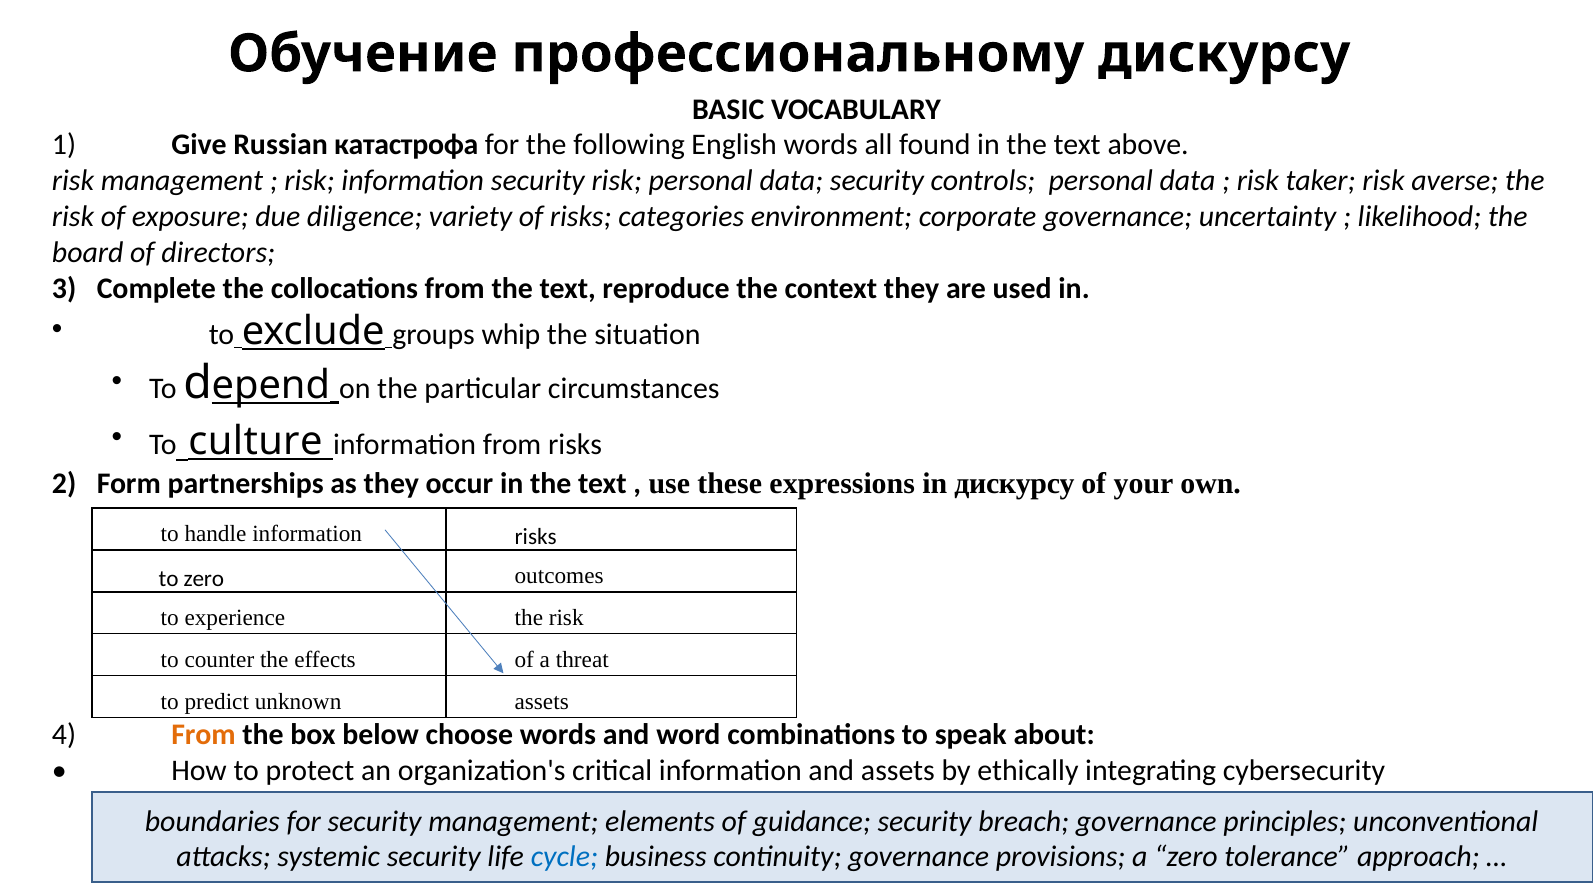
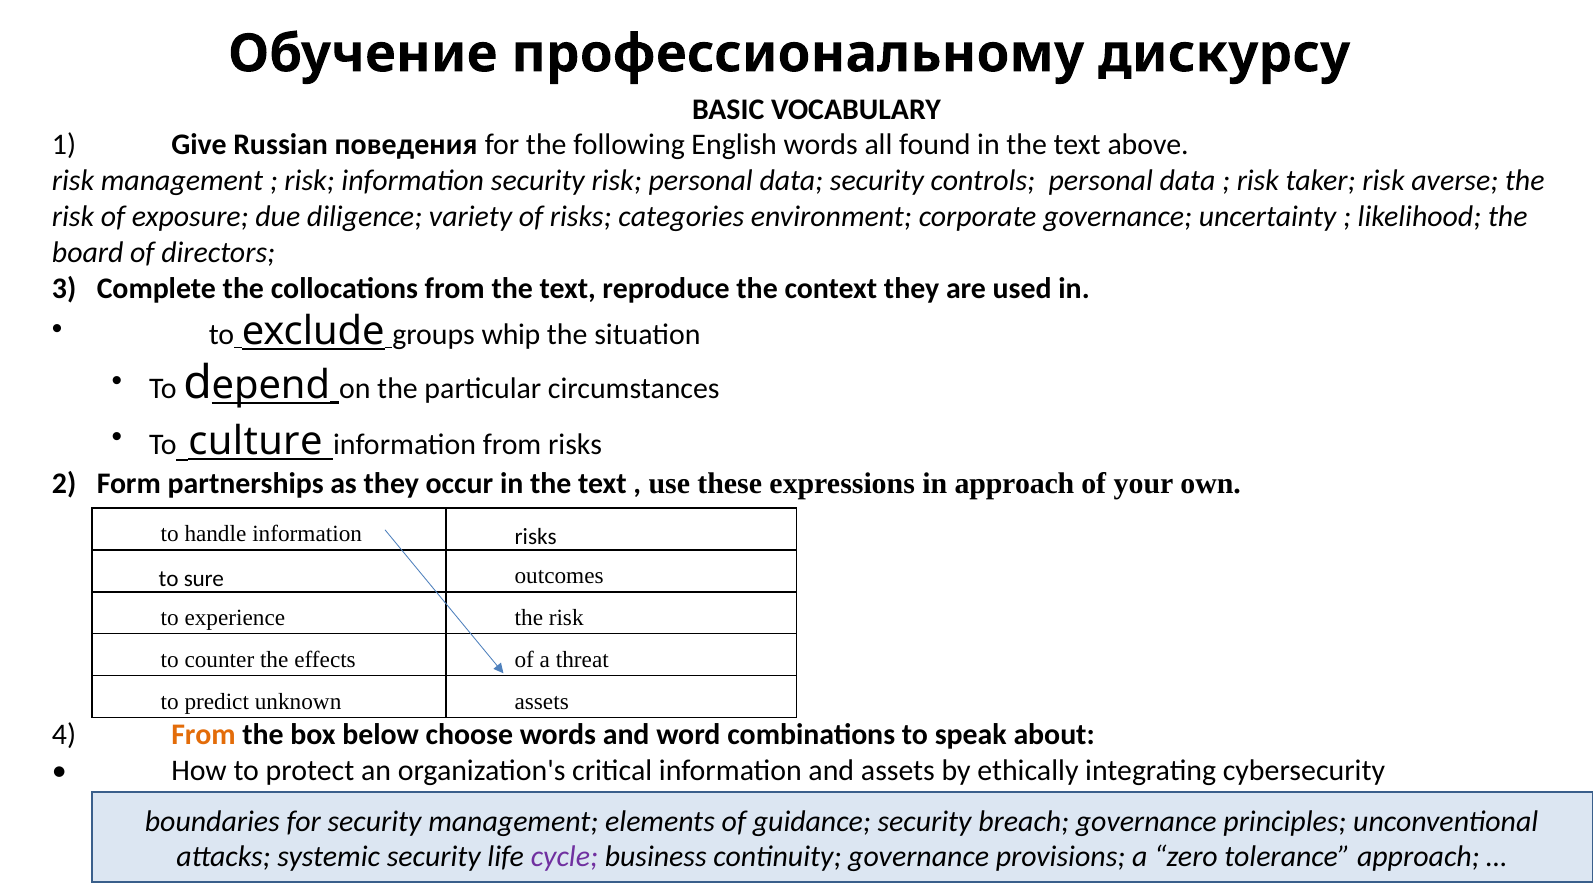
катастрофа: катастрофа -> поведения (406, 145)
in дискурсу: дискурсу -> approach (1014, 484)
to zero: zero -> sure (204, 579)
cycle colour: blue -> purple (564, 857)
